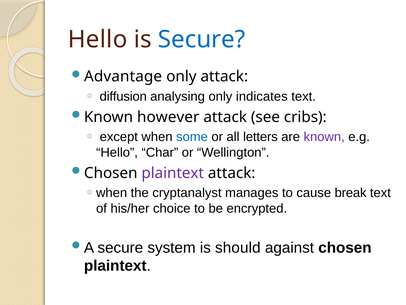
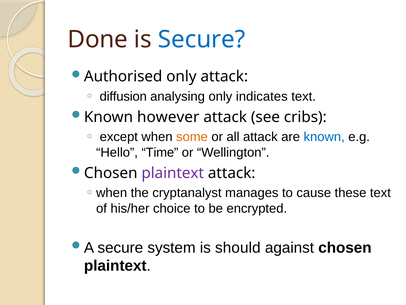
Hello: Hello -> Done (98, 39)
Advantage: Advantage -> Authorised (123, 76)
some colour: blue -> orange (192, 137)
all letters: letters -> attack (260, 137)
known colour: purple -> blue (324, 137)
Char: Char -> Time (160, 152)
break: break -> these (351, 193)
